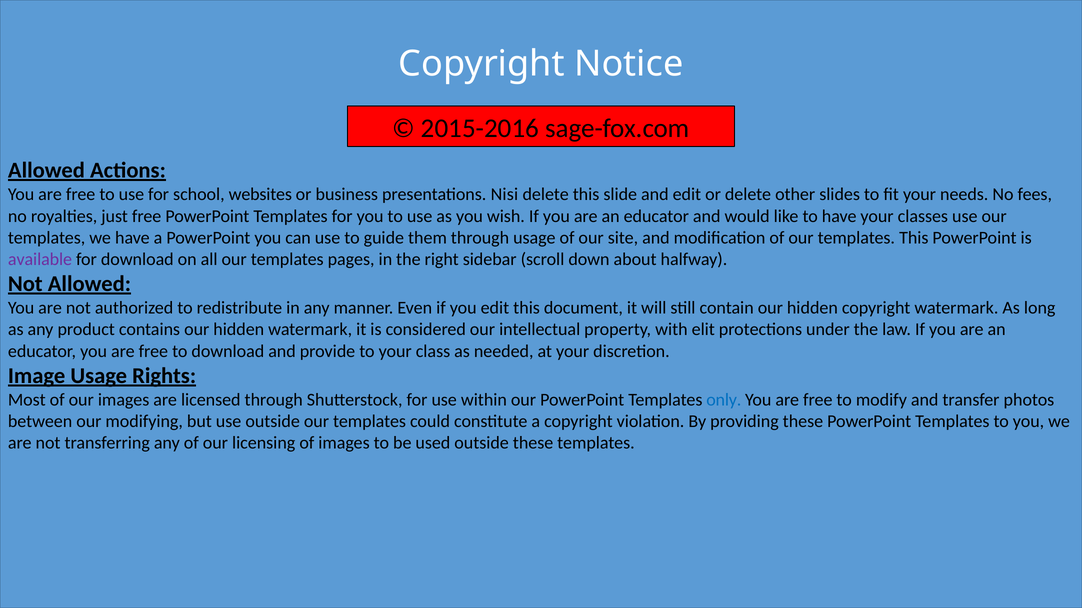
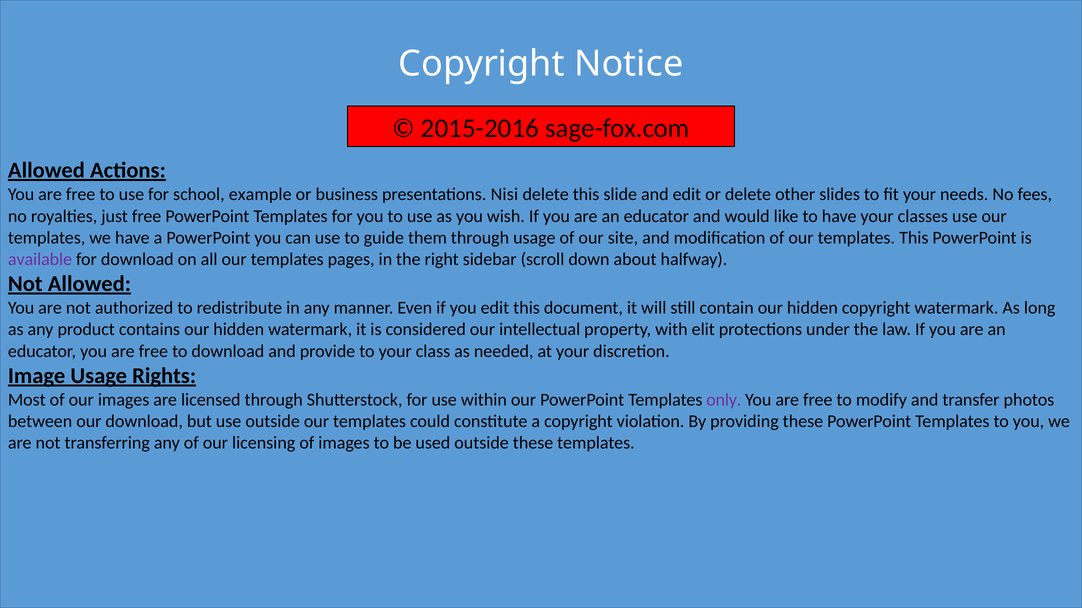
websites: websites -> example (260, 195)
only colour: blue -> purple (724, 400)
our modifying: modifying -> download (144, 422)
